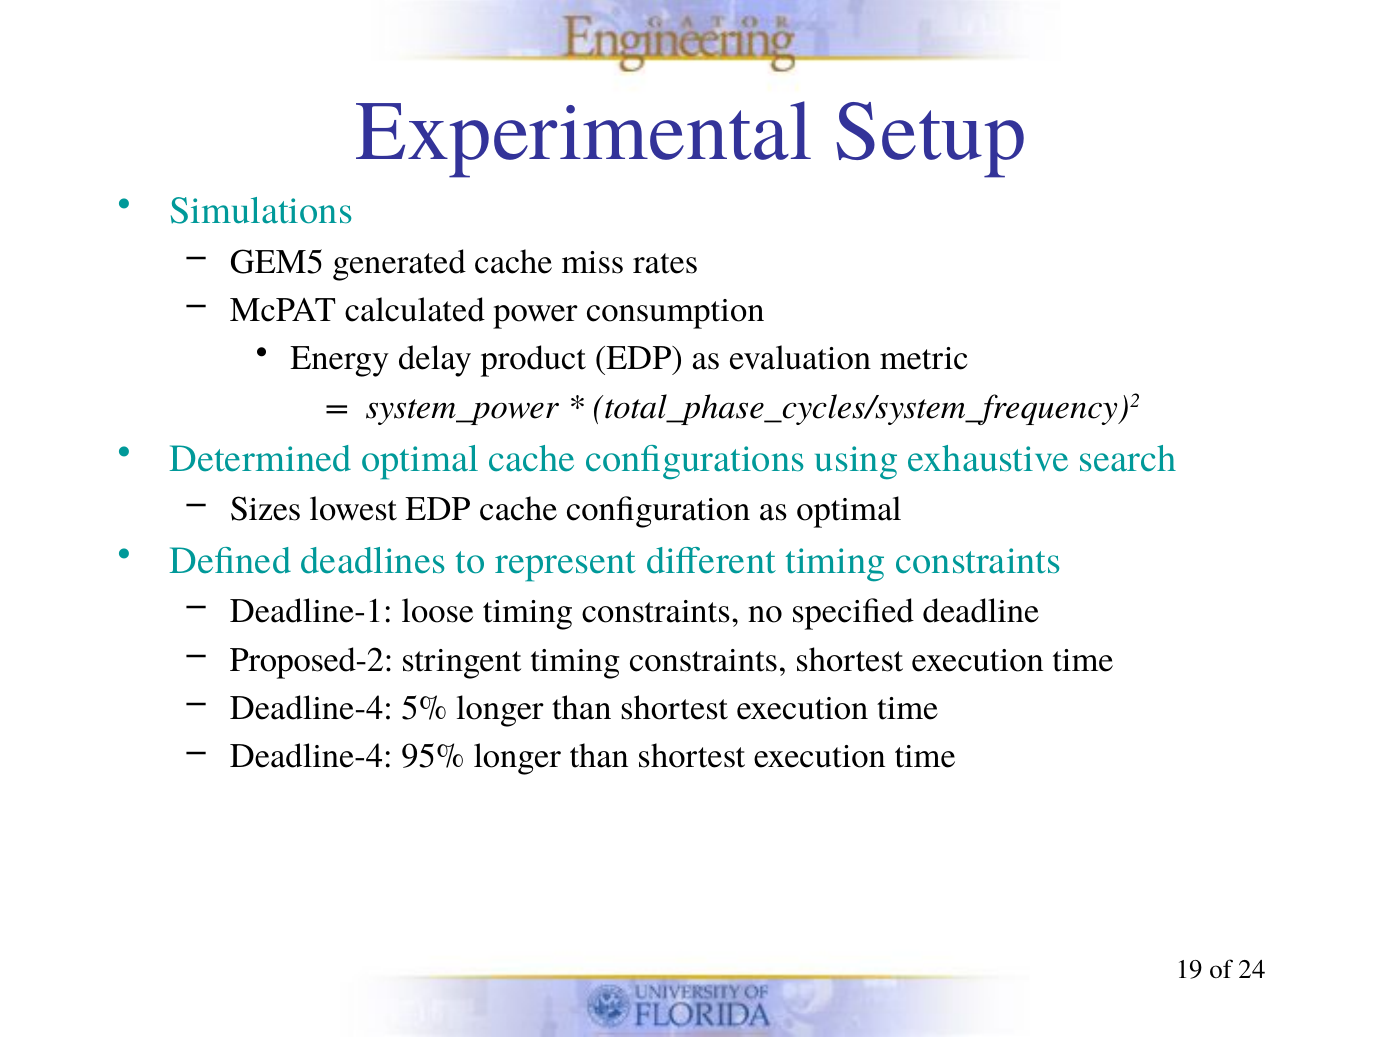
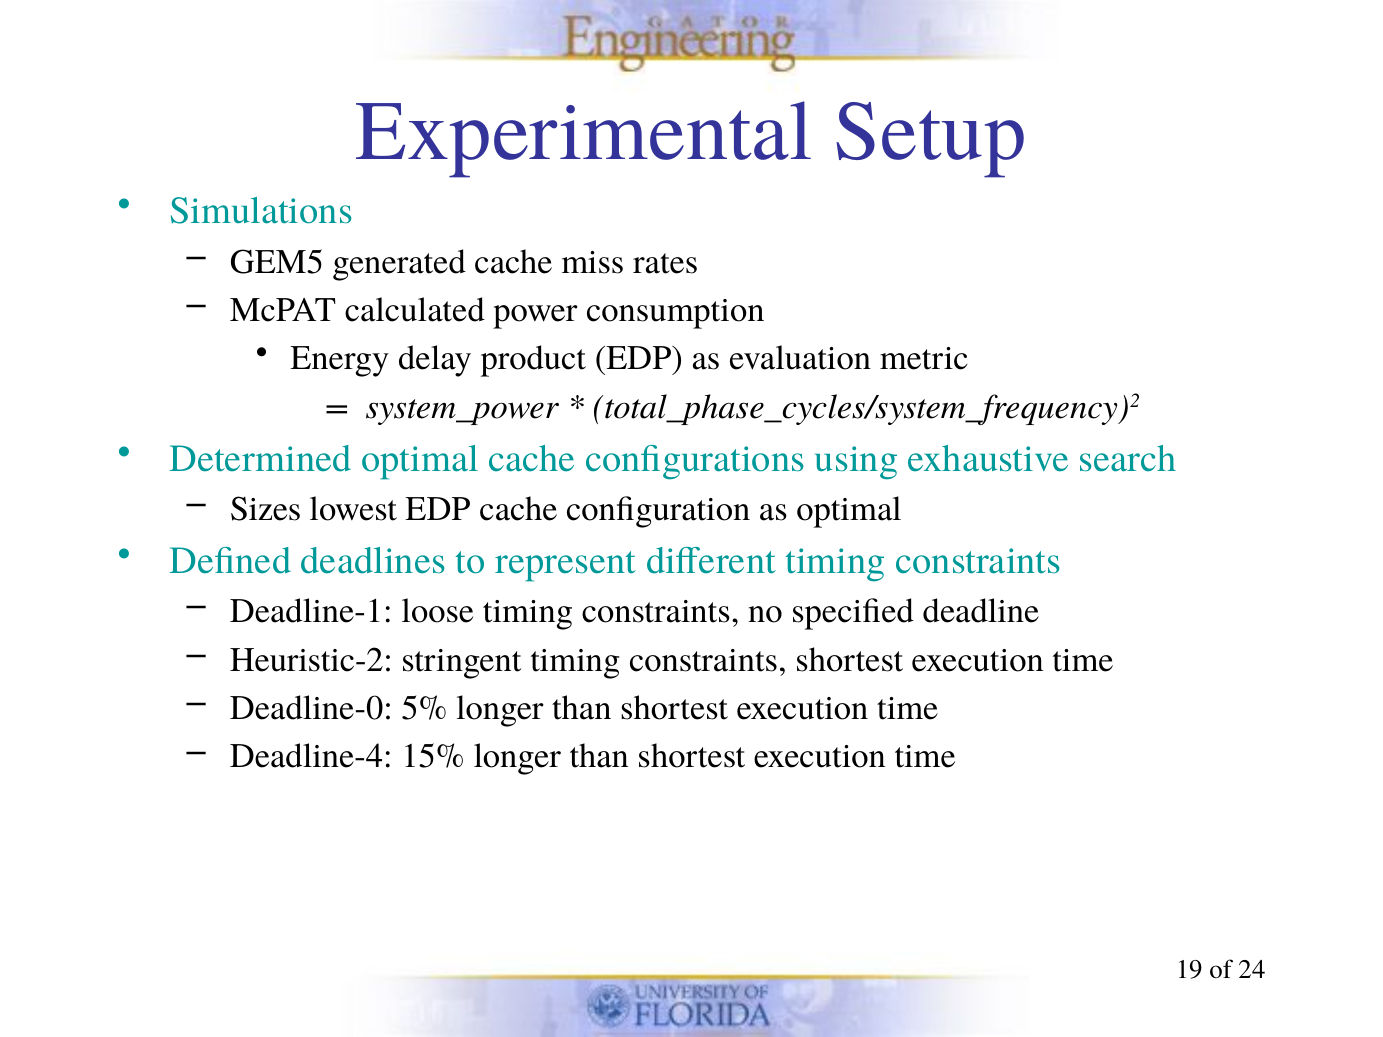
Proposed-2: Proposed-2 -> Heuristic-2 (311, 660)
Deadline-4: Deadline-4 -> Deadline-0 (311, 708)
95%: 95% -> 15% (433, 757)
